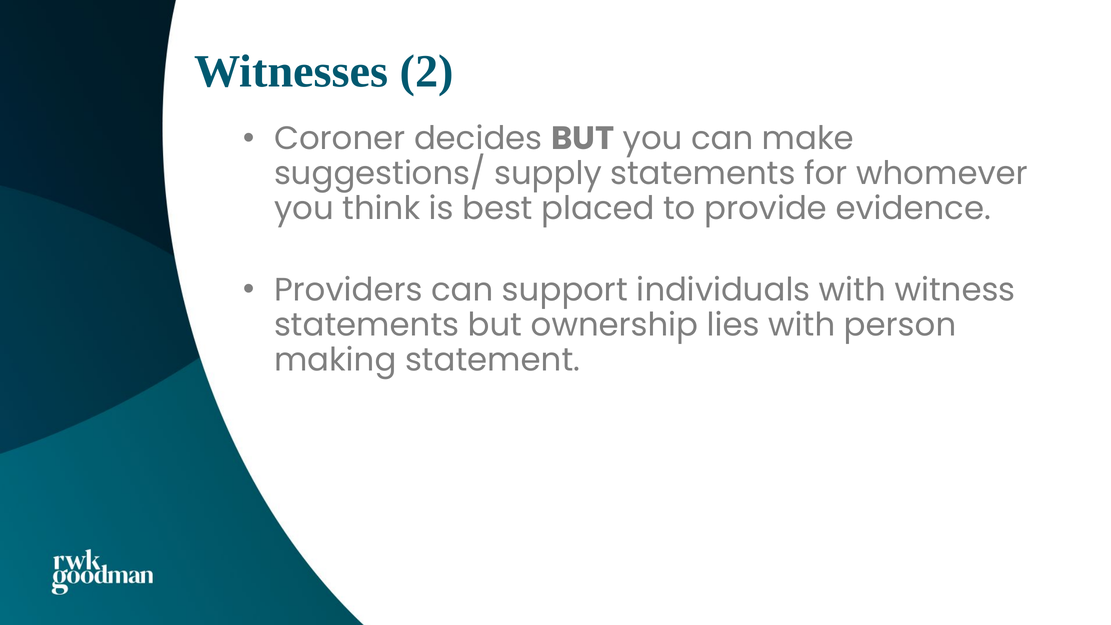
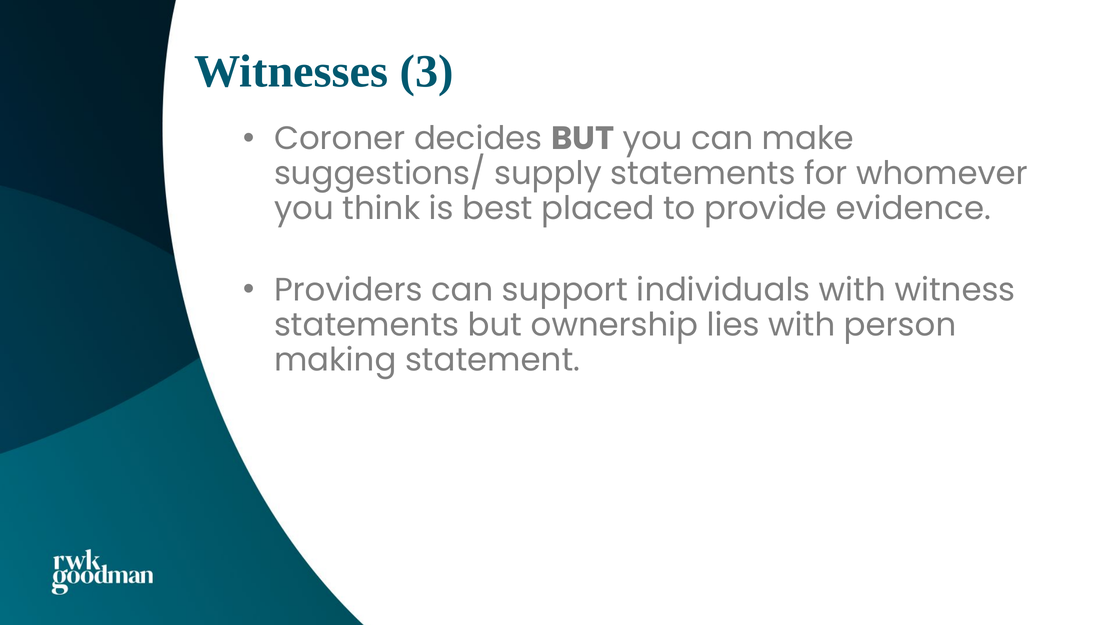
2: 2 -> 3 (427, 71)
